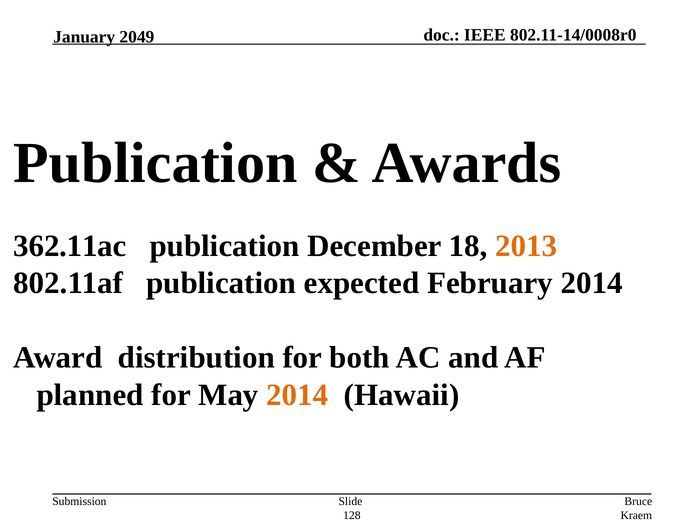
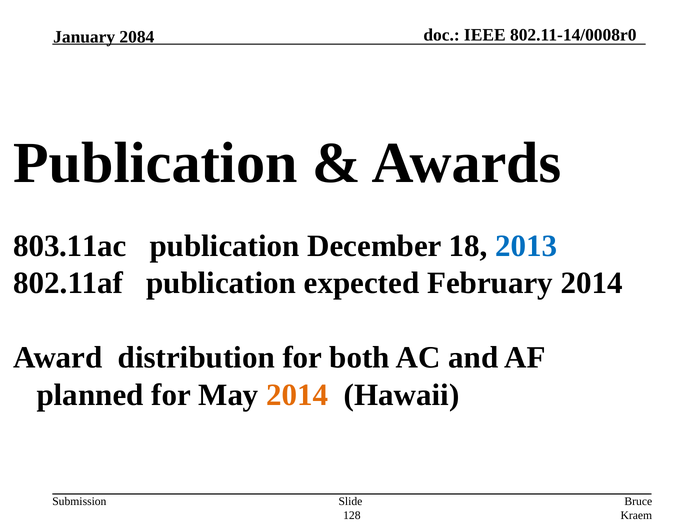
2049: 2049 -> 2084 (137, 37)
362.11ac: 362.11ac -> 803.11ac (70, 246)
2013 colour: orange -> blue (526, 246)
